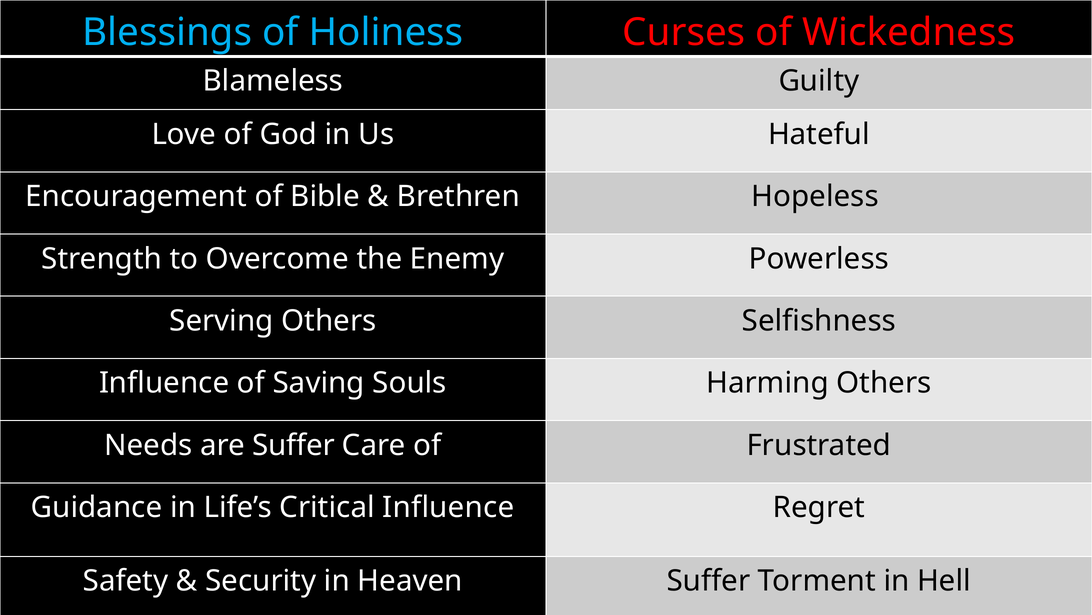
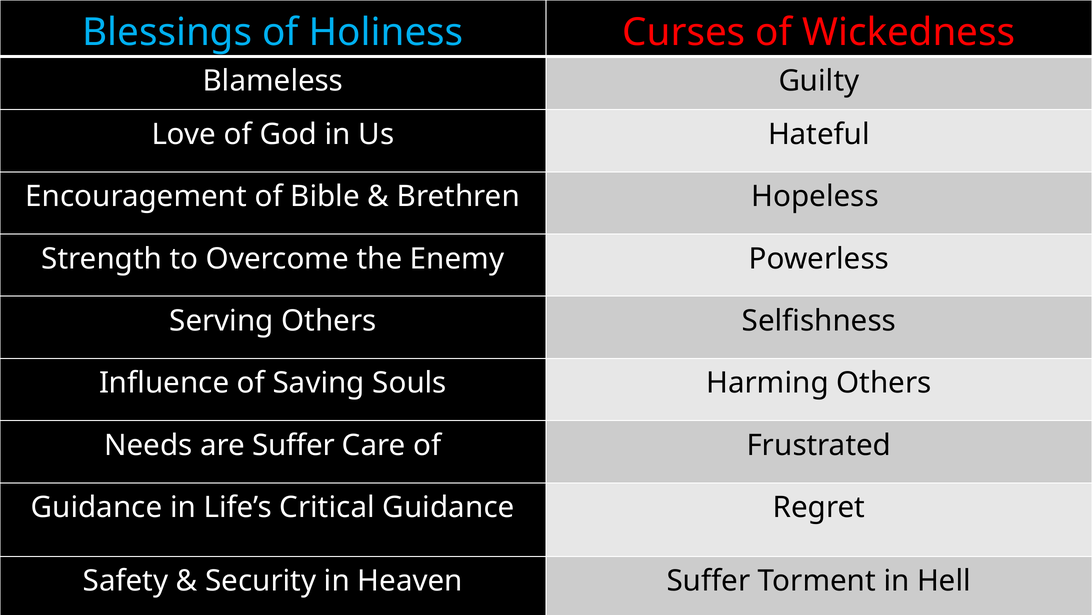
Critical Influence: Influence -> Guidance (448, 507)
